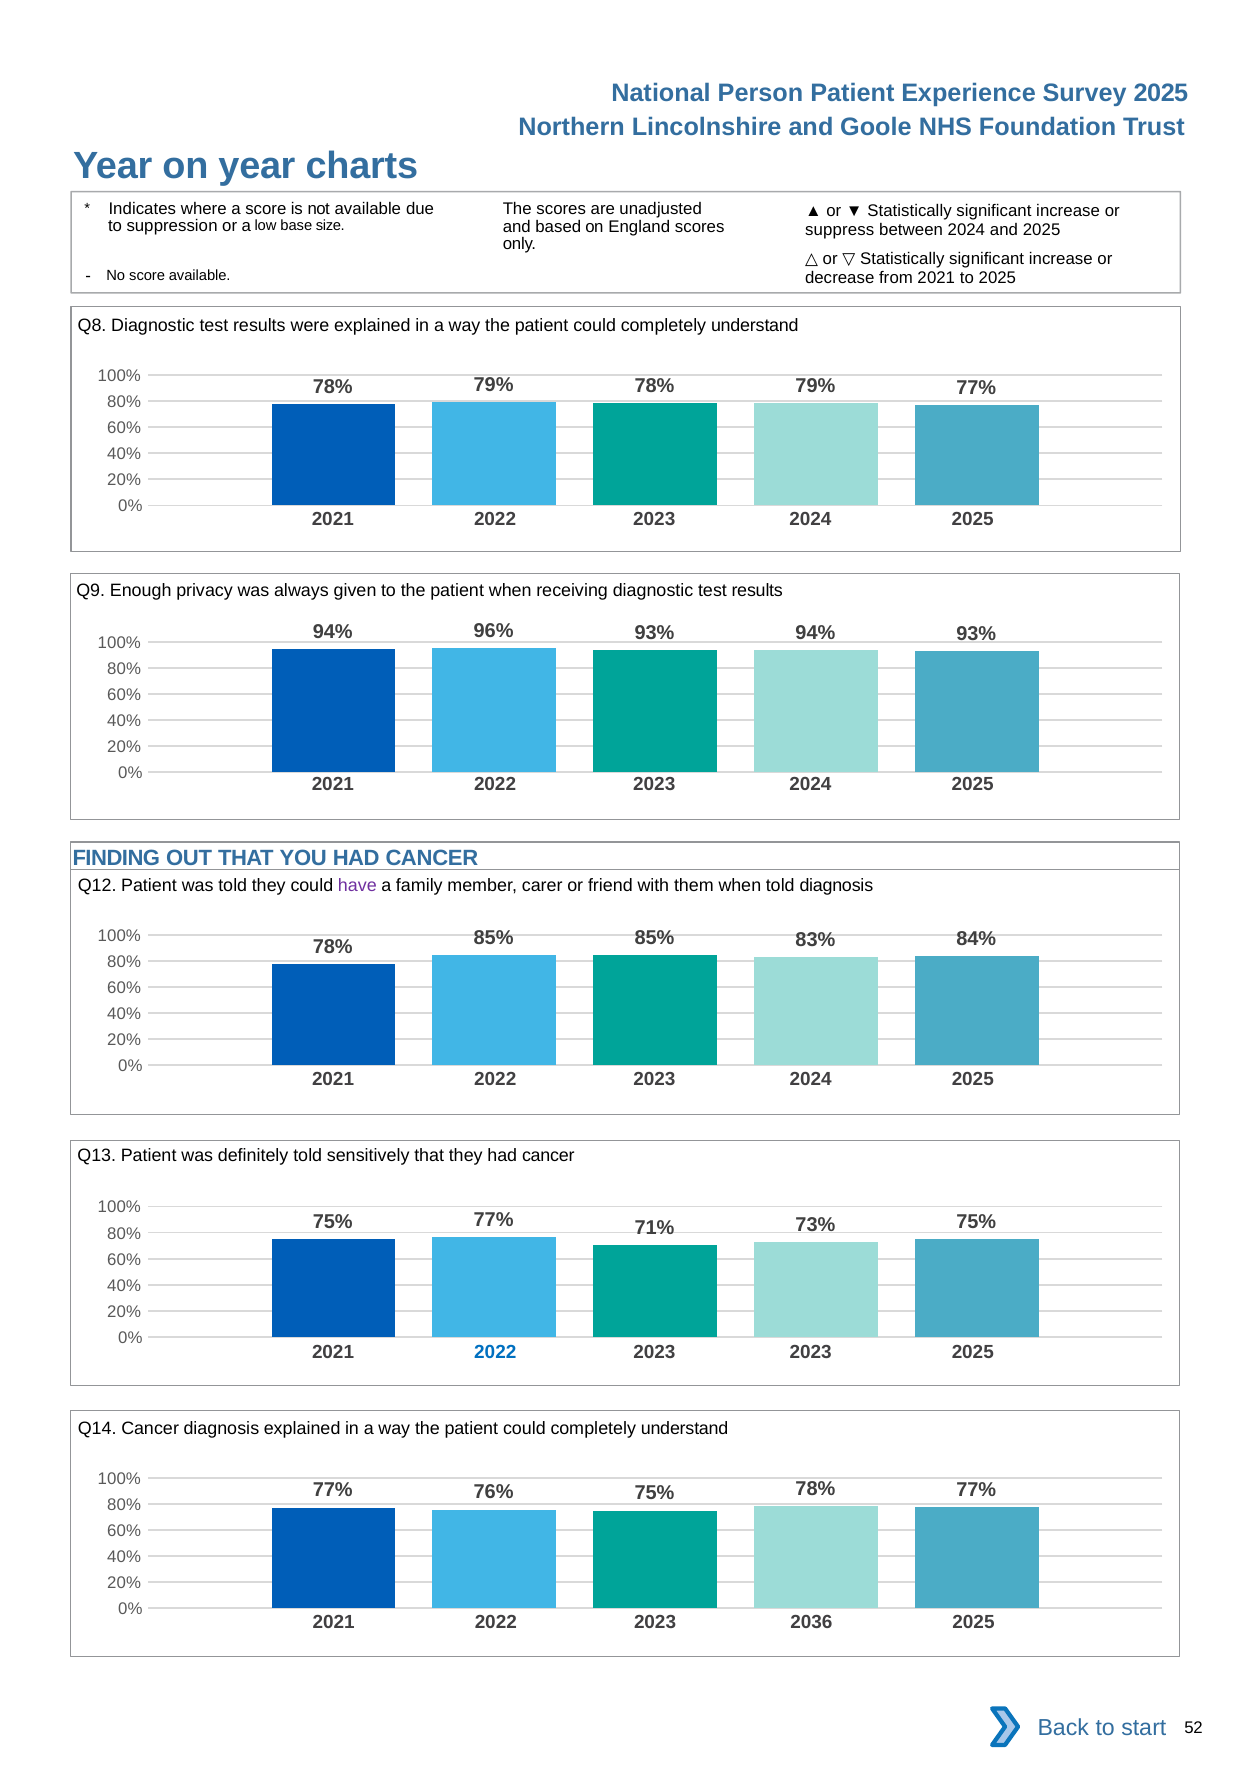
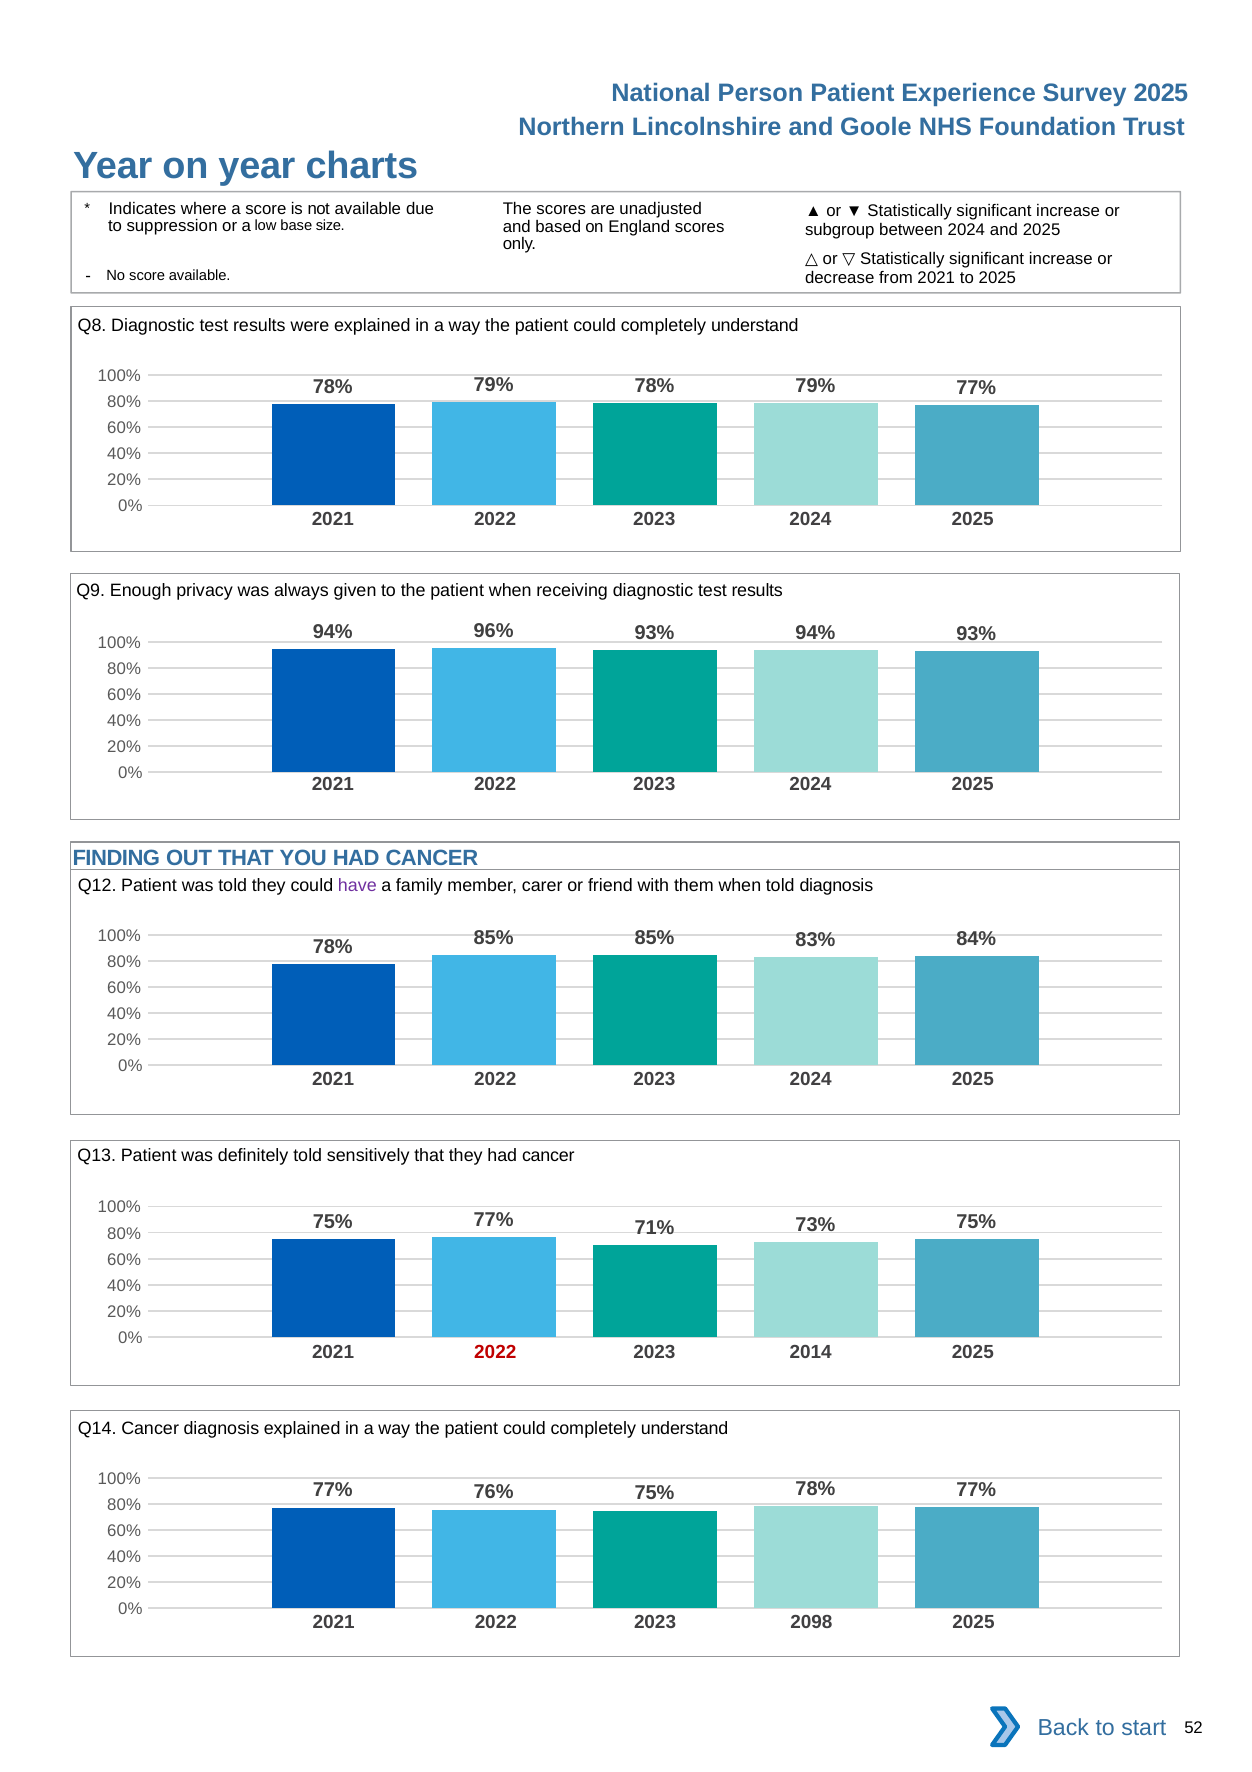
suppress: suppress -> subgroup (840, 229)
2022 colour: blue -> red (495, 1352)
2023 2023: 2023 -> 2014 (811, 1352)
2036: 2036 -> 2098 (811, 1622)
